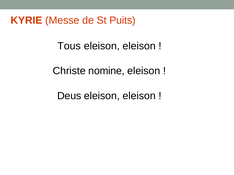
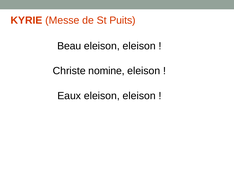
Tous: Tous -> Beau (69, 46)
Deus: Deus -> Eaux (69, 96)
